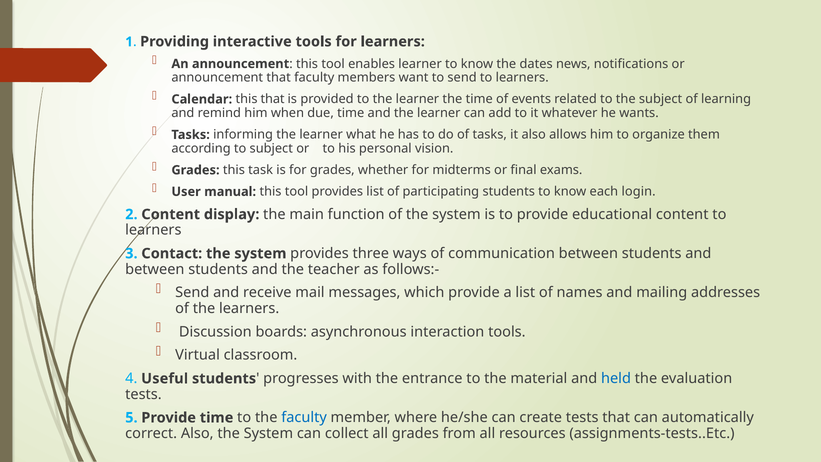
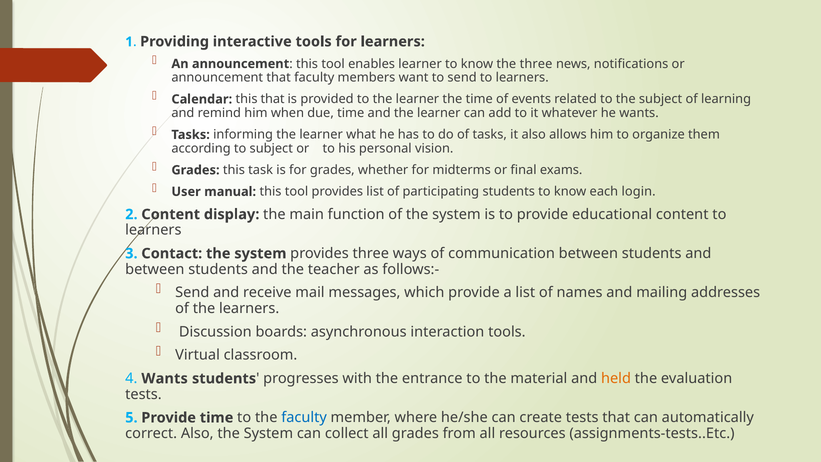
the dates: dates -> three (536, 64)
4 Useful: Useful -> Wants (165, 378)
held colour: blue -> orange (616, 378)
